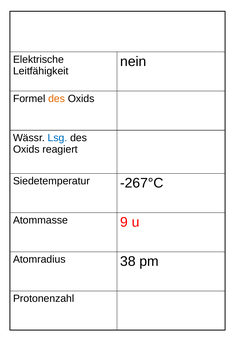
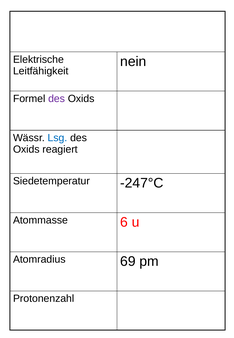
des colour: orange -> purple (57, 99)
-267°C: -267°C -> -247°C (142, 183)
9: 9 -> 6 (124, 222)
38: 38 -> 69 (128, 261)
